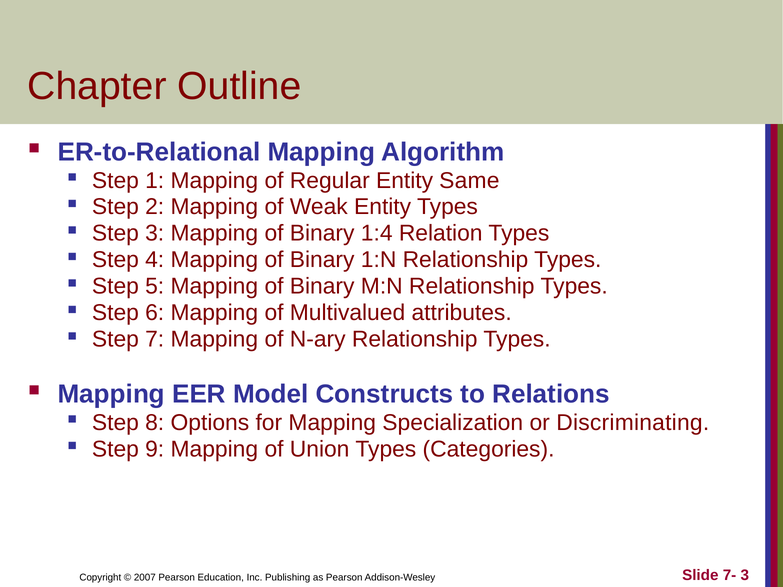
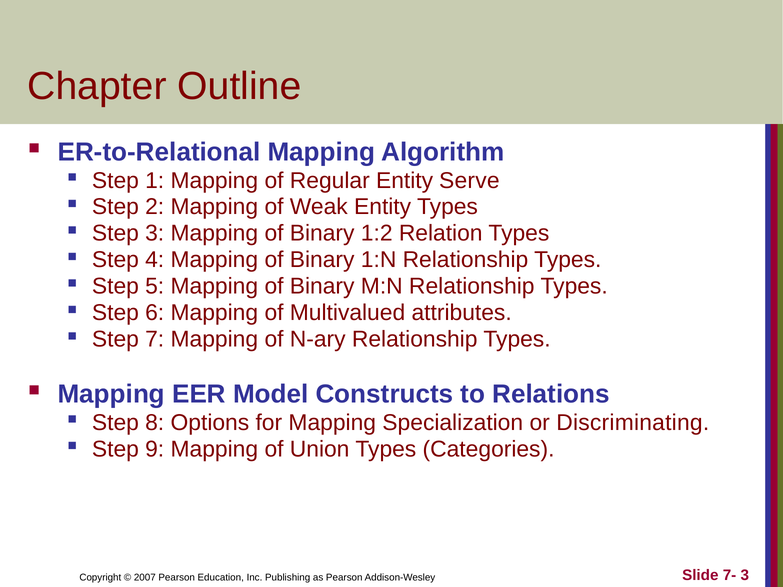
Same: Same -> Serve (469, 181)
1:4: 1:4 -> 1:2 (377, 234)
